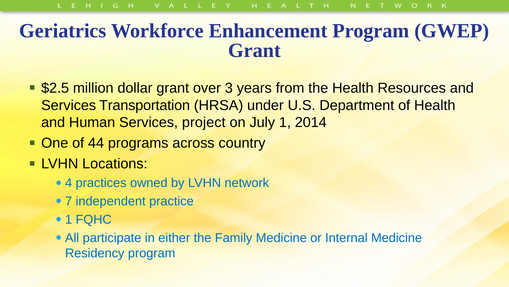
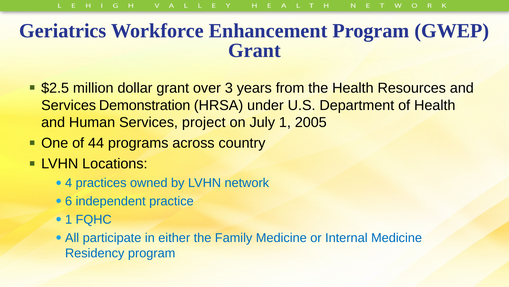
Transportation: Transportation -> Demonstration (145, 105)
2014: 2014 -> 2005 (311, 122)
7: 7 -> 6 (69, 201)
